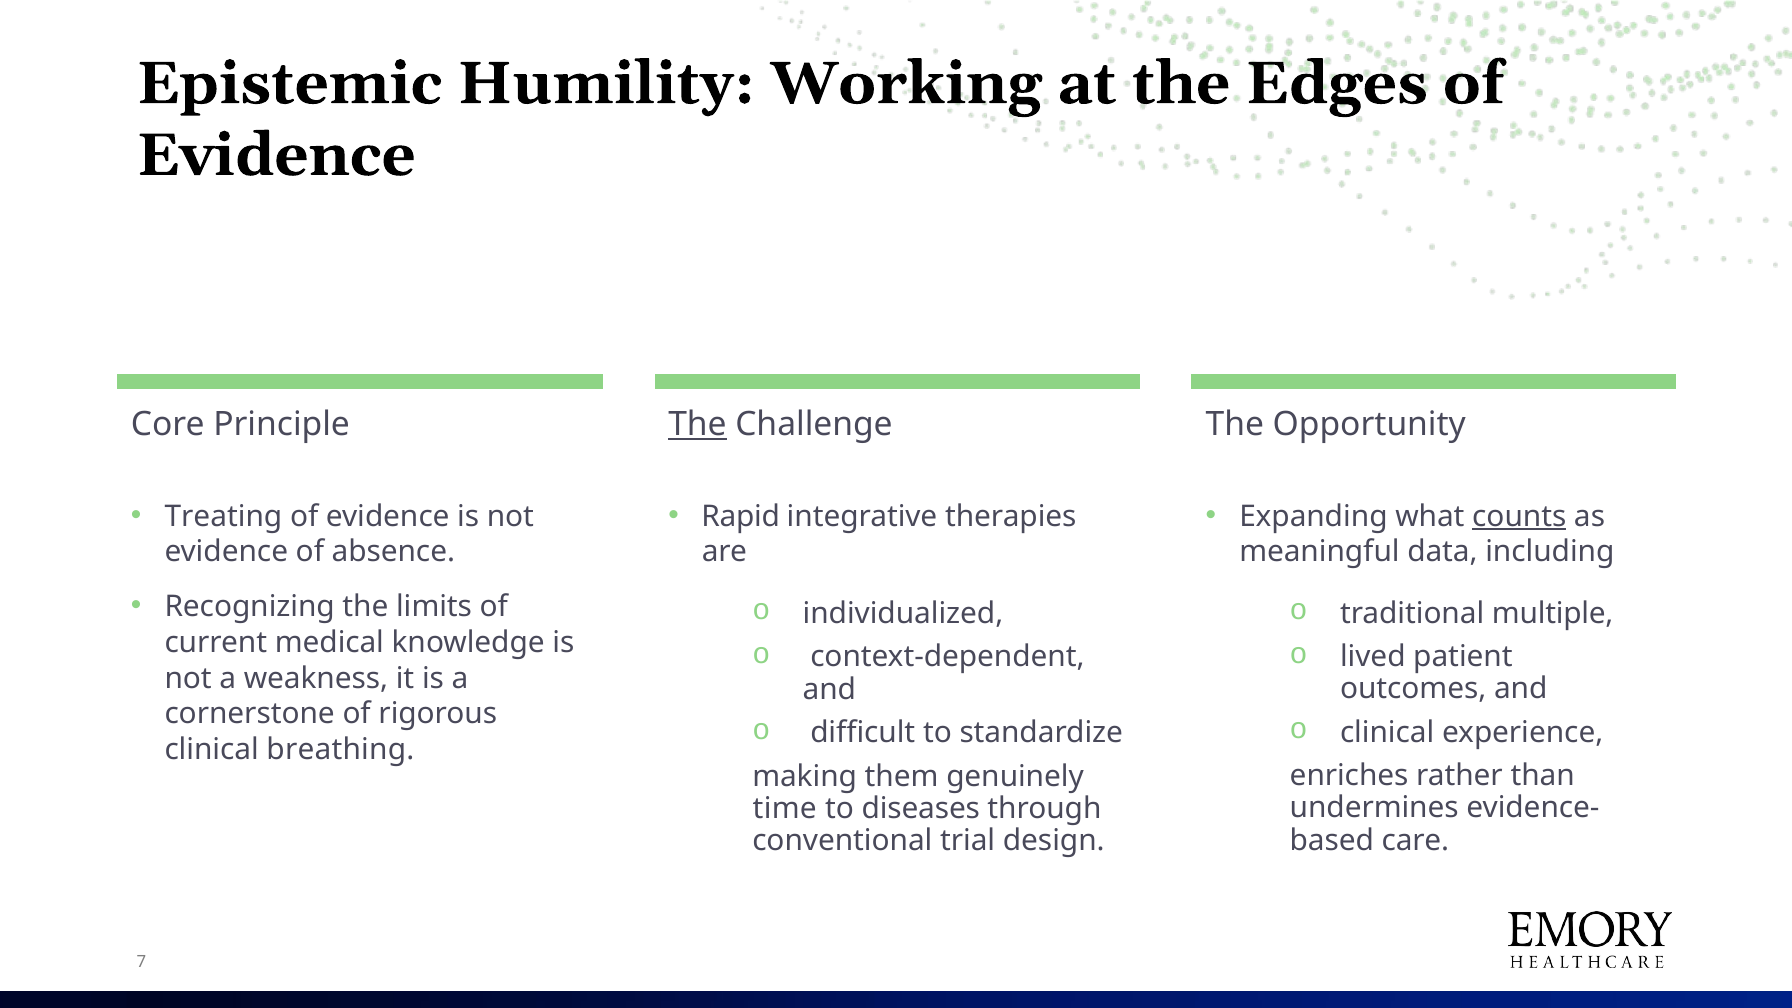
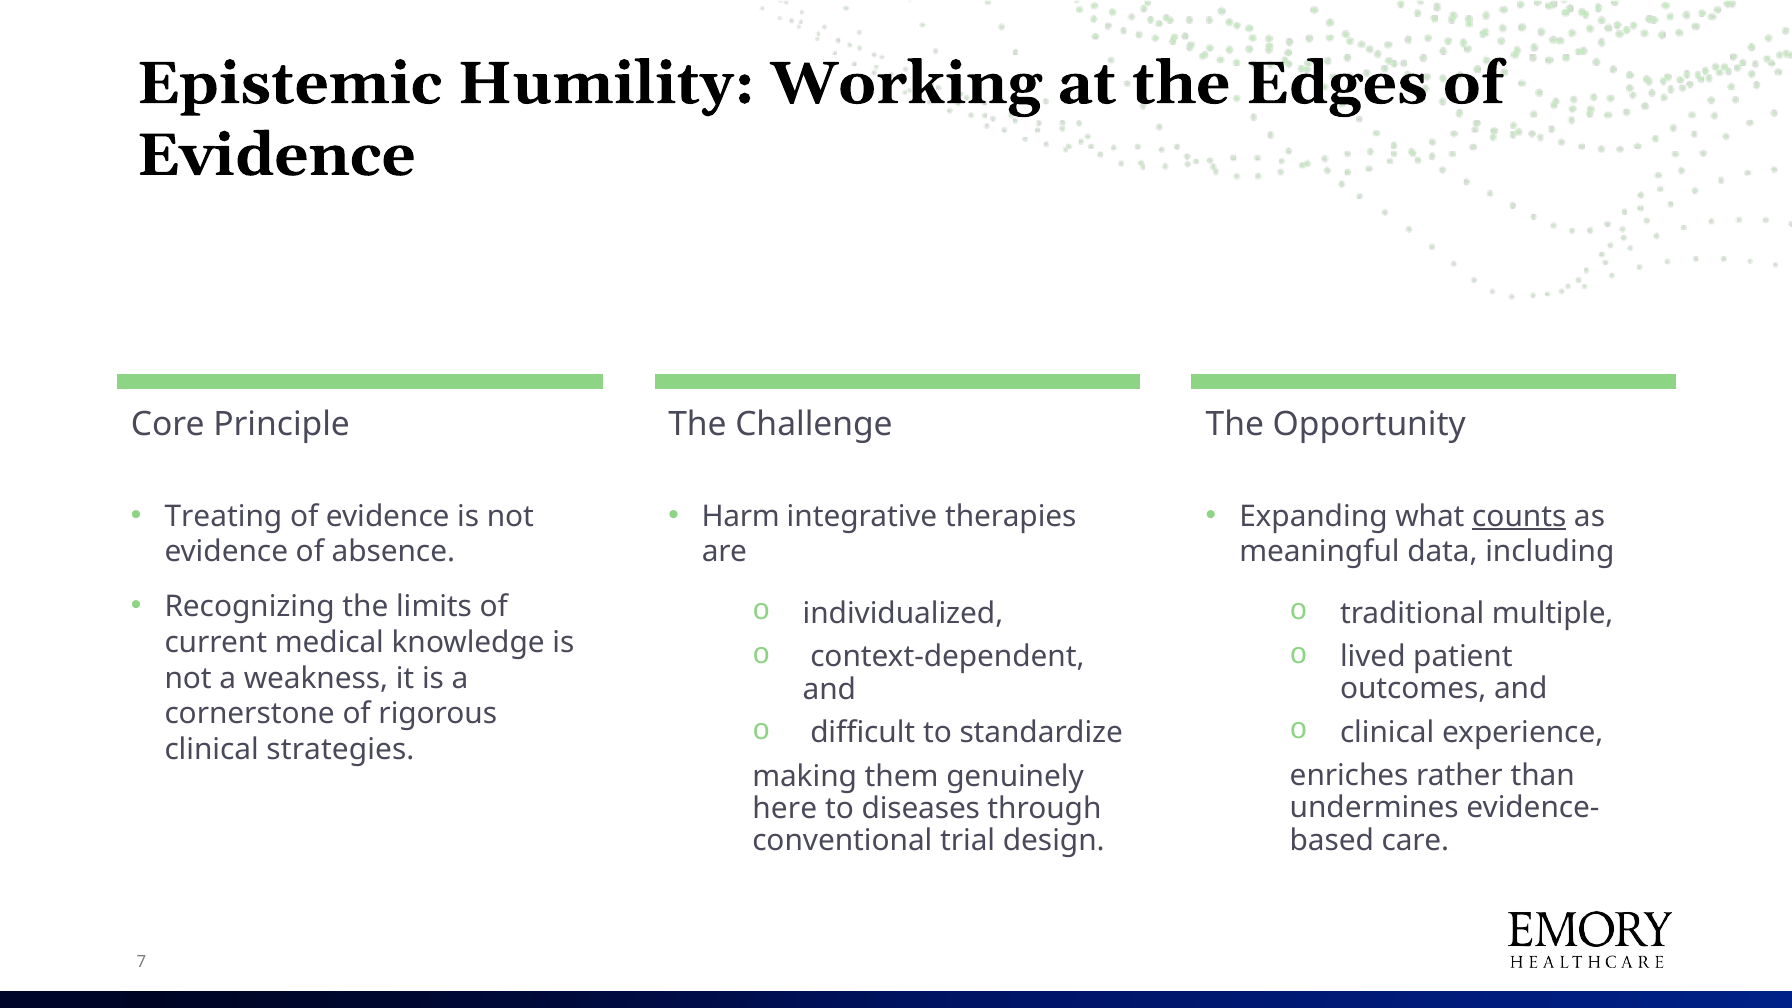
The underline: present -> none (697, 424)
Rapid: Rapid -> Harm (741, 516)
breathing: breathing -> strategies (340, 750)
time: time -> here (785, 808)
